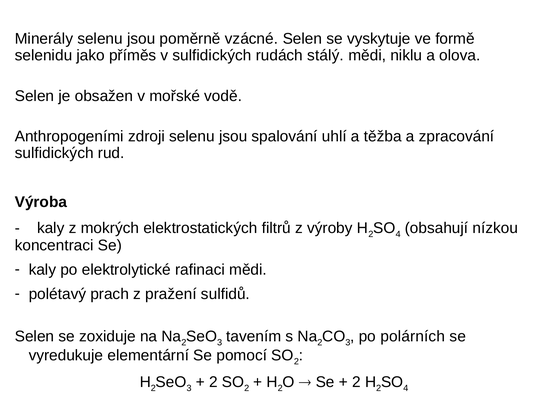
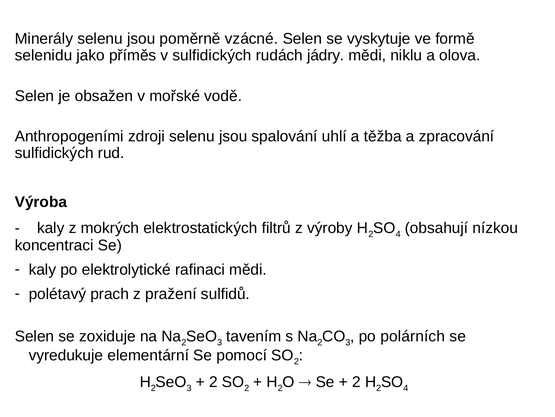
stálý: stálý -> jádry (326, 55)
